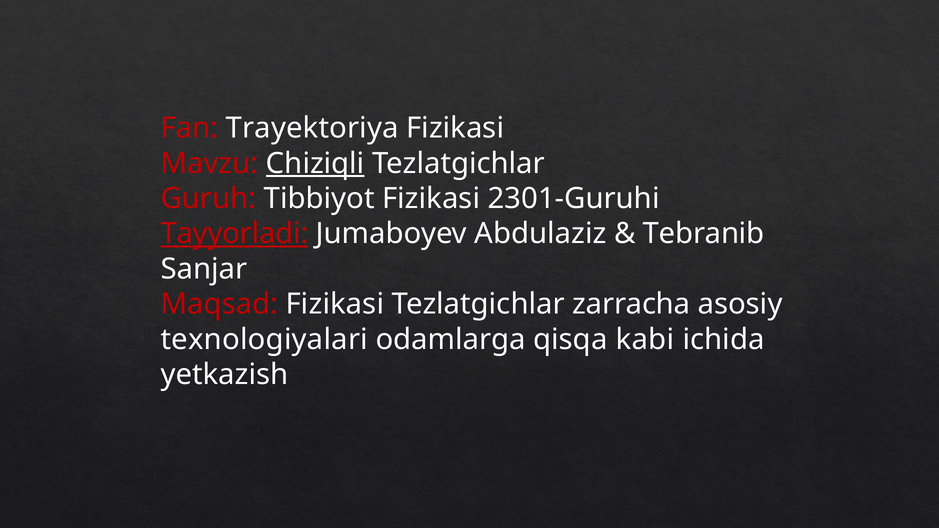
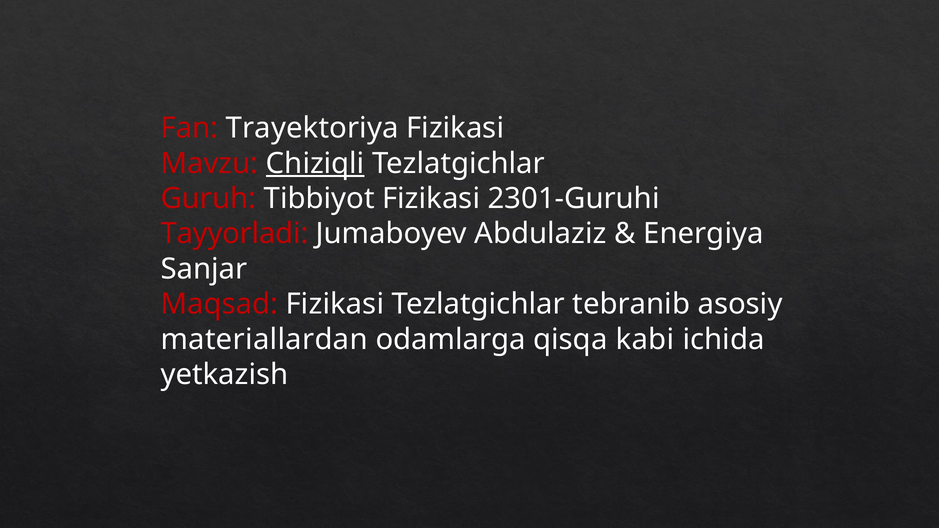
Tayyorladi underline: present -> none (234, 234)
Tebranib: Tebranib -> Energiya (703, 234)
zarracha: zarracha -> tebranib (631, 304)
texnologiyalari: texnologiyalari -> materiallardan (264, 340)
